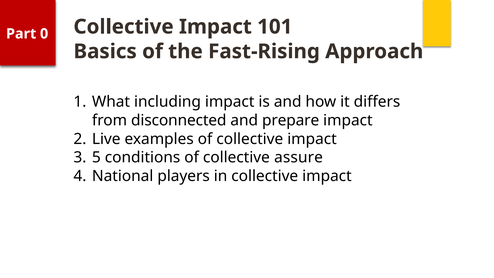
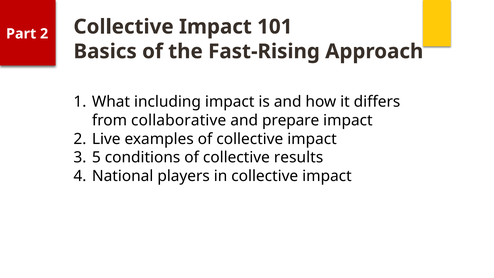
Part 0: 0 -> 2 (44, 34)
disconnected: disconnected -> collaborative (179, 120)
assure: assure -> results (299, 157)
